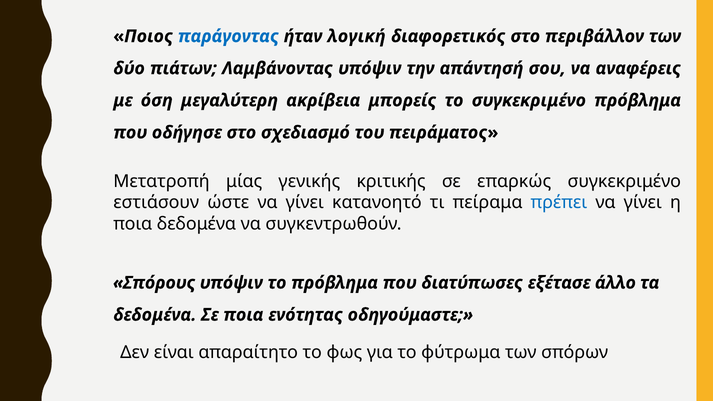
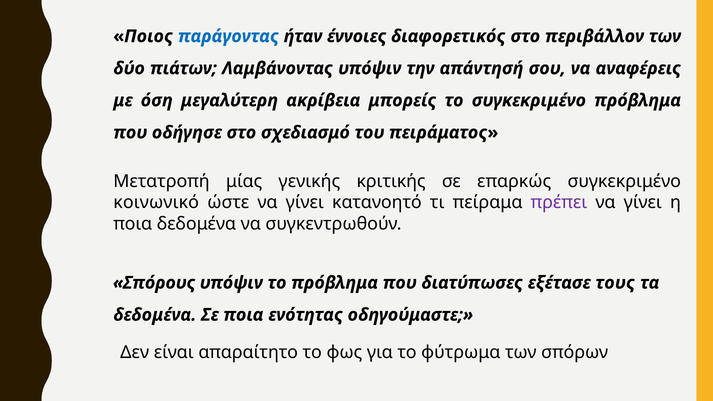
λογική: λογική -> έννοιες (357, 36)
εστιάσουν: εστιάσουν -> κοινωνικό (156, 203)
πρέπει colour: blue -> purple (559, 203)
άλλο: άλλο -> τους (615, 283)
